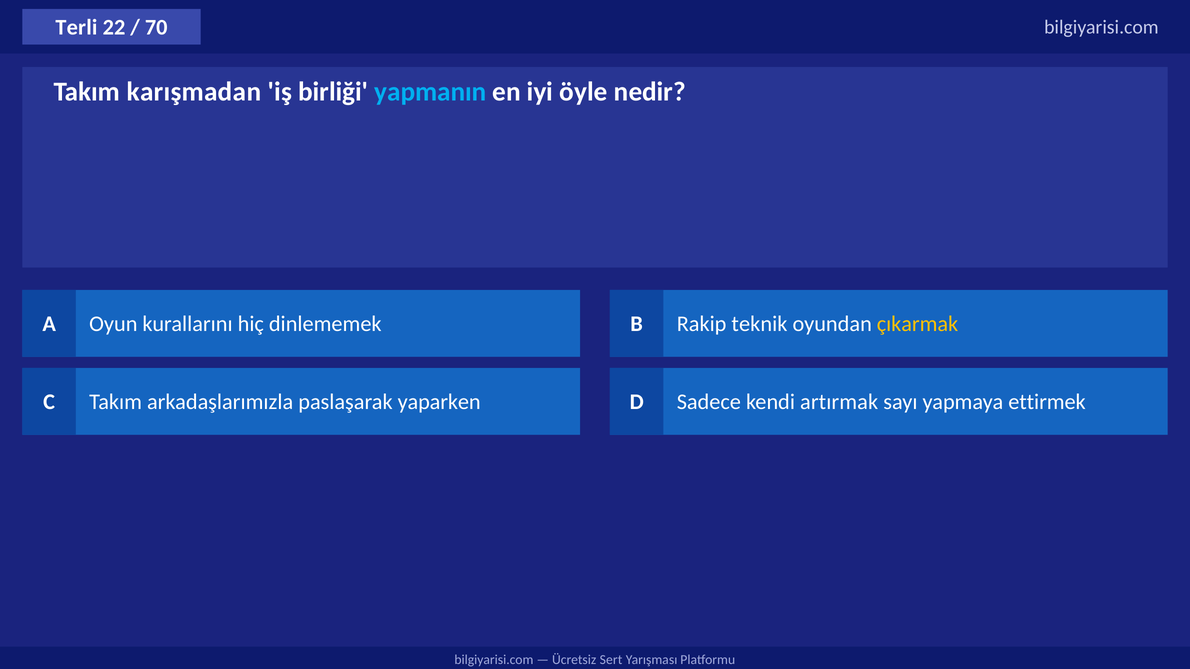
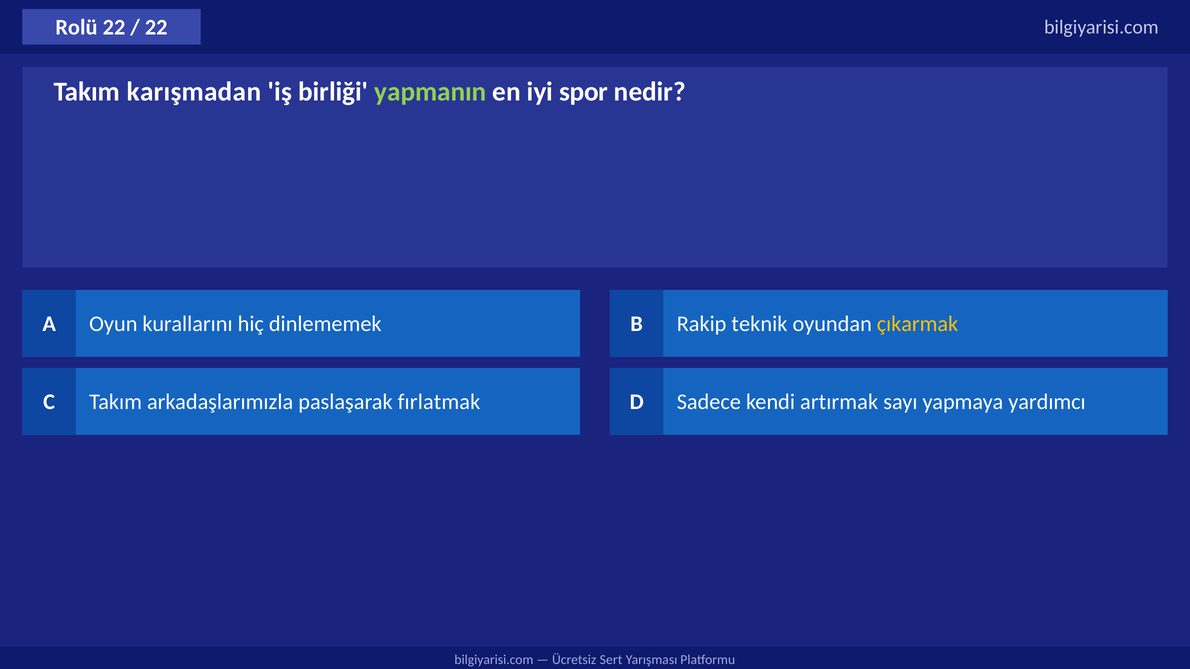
Terli: Terli -> Rolü (76, 27)
70: 70 -> 22 (156, 27)
yapmanın colour: light blue -> light green (430, 92)
öyle: öyle -> spor (584, 92)
yaparken: yaparken -> fırlatmak (439, 402)
ettirmek: ettirmek -> yardımcı (1047, 402)
